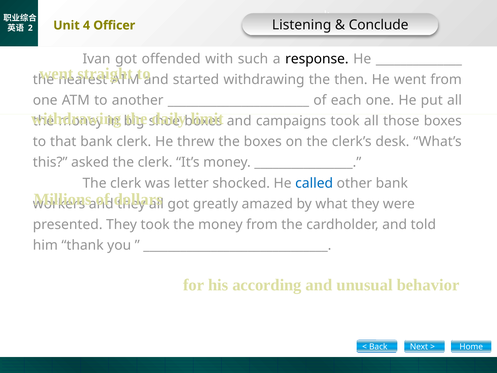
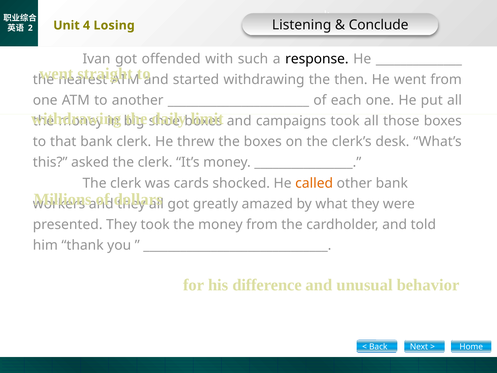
Officer: Officer -> Losing (114, 25)
letter: letter -> cards (191, 183)
called colour: blue -> orange (314, 183)
according: according -> difference (267, 285)
